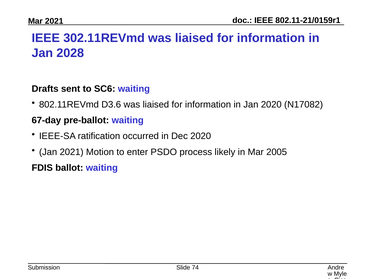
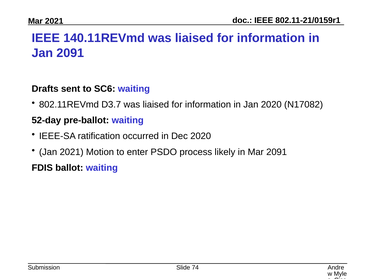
302.11REVmd: 302.11REVmd -> 140.11REVmd (104, 38)
Jan 2028: 2028 -> 2091 (70, 53)
D3.6: D3.6 -> D3.7 (111, 105)
67-day: 67-day -> 52-day (46, 120)
Mar 2005: 2005 -> 2091 (277, 152)
